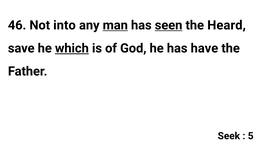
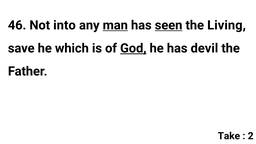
Heard: Heard -> Living (227, 25)
which underline: present -> none (72, 48)
God underline: none -> present (133, 48)
have: have -> devil (204, 48)
Seek: Seek -> Take (229, 136)
5: 5 -> 2 (251, 136)
